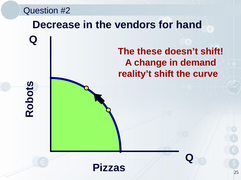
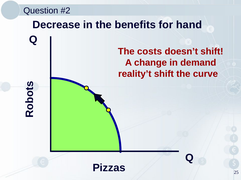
vendors: vendors -> benefits (135, 25)
these: these -> costs (150, 52)
